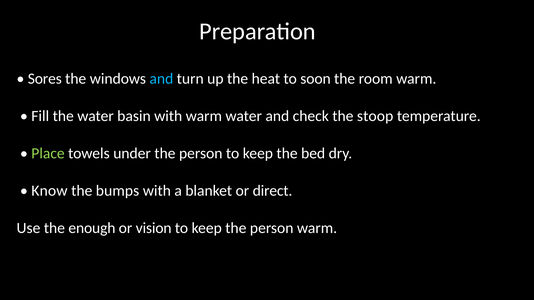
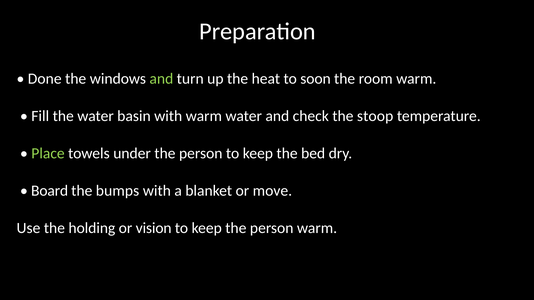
Sores: Sores -> Done (45, 79)
and colour: light blue -> light green (161, 79)
Know: Know -> Board (50, 191)
direct: direct -> move (272, 191)
enough: enough -> holding (92, 228)
